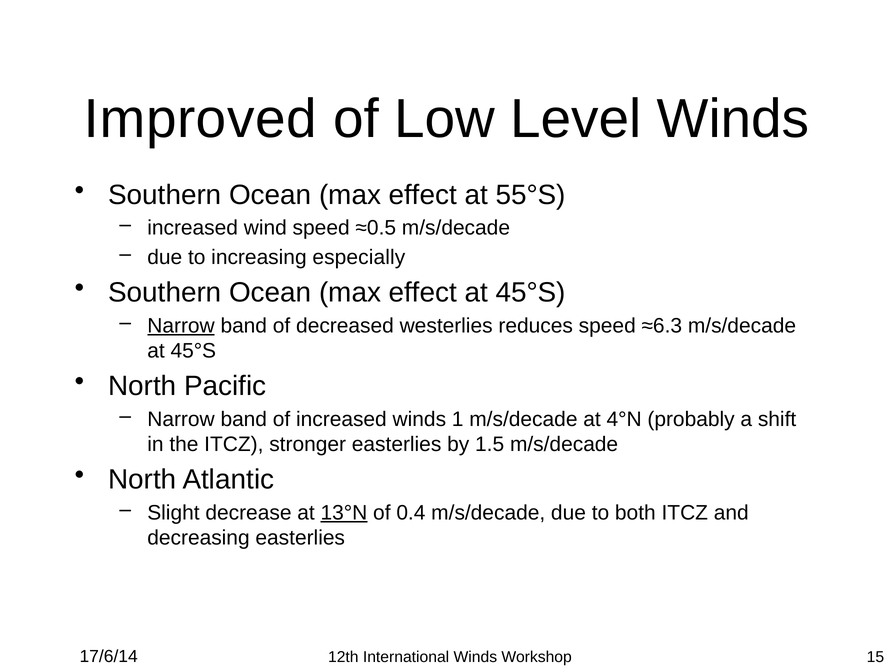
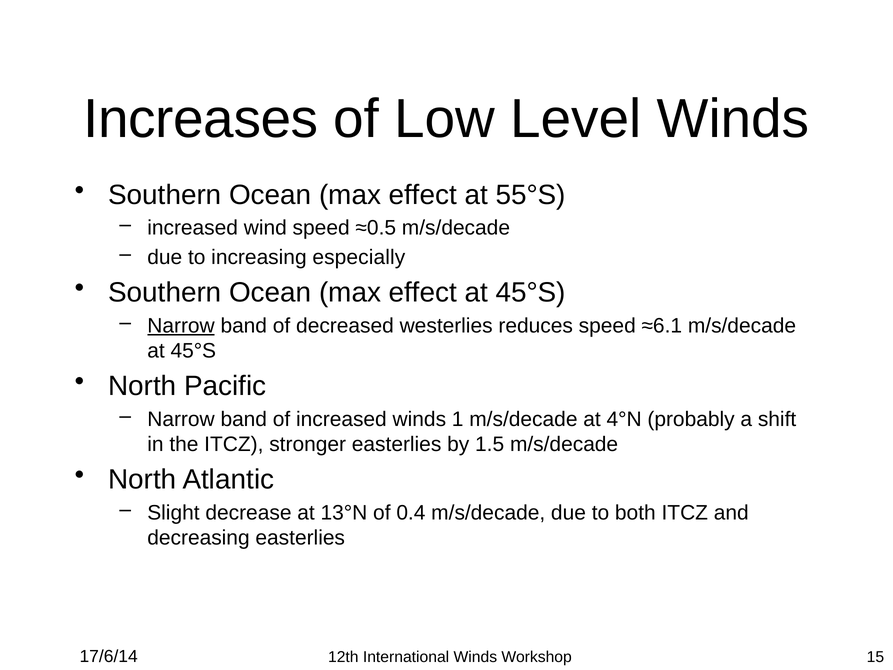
Improved: Improved -> Increases (201, 119)
≈6.3: ≈6.3 -> ≈6.1 (662, 326)
13°N underline: present -> none (344, 513)
